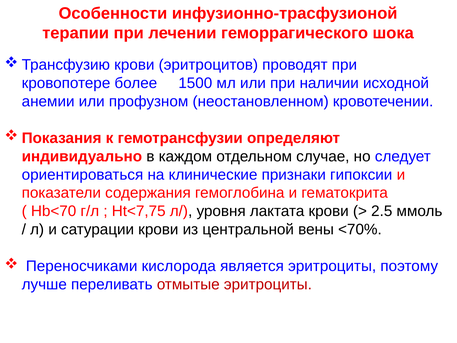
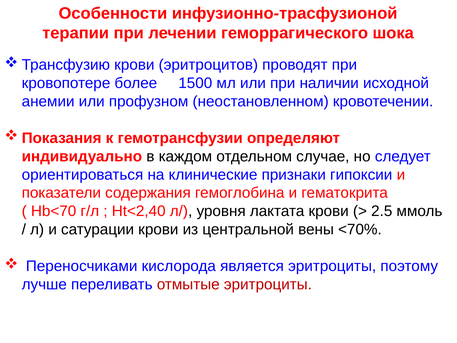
Нt<7,75: Нt<7,75 -> Нt<2,40 (139, 211)
